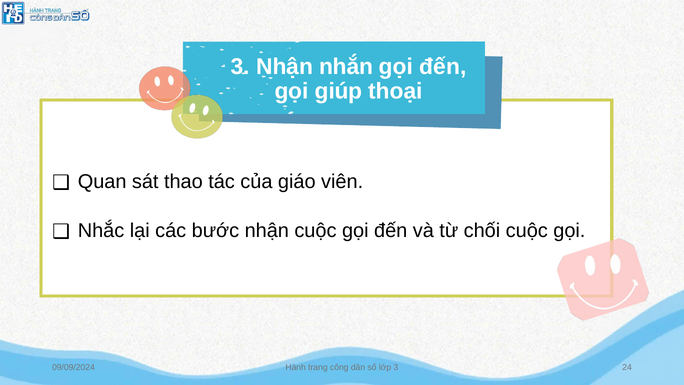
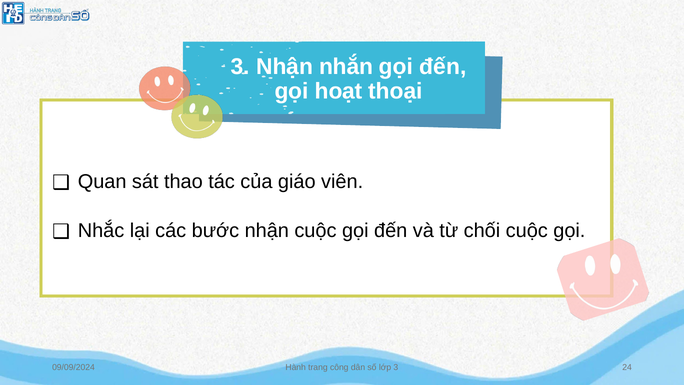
giúp: giúp -> hoạt (339, 91)
